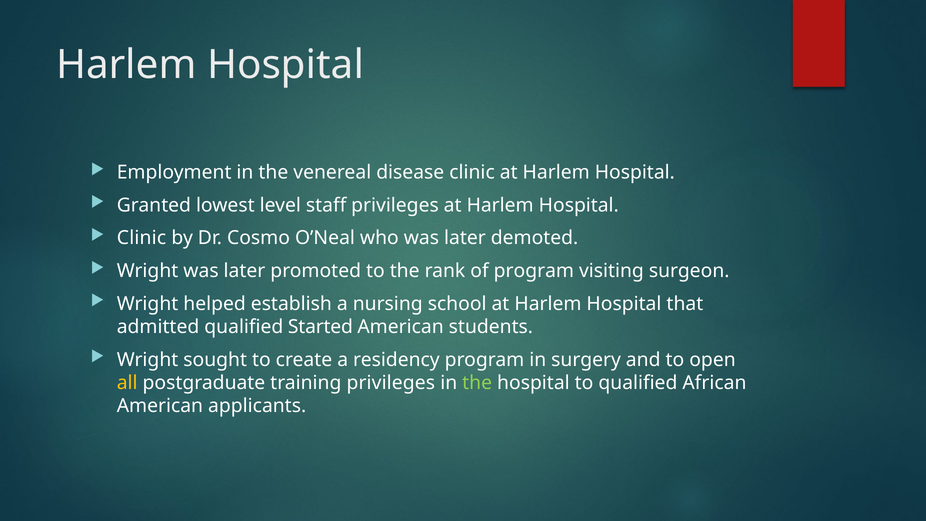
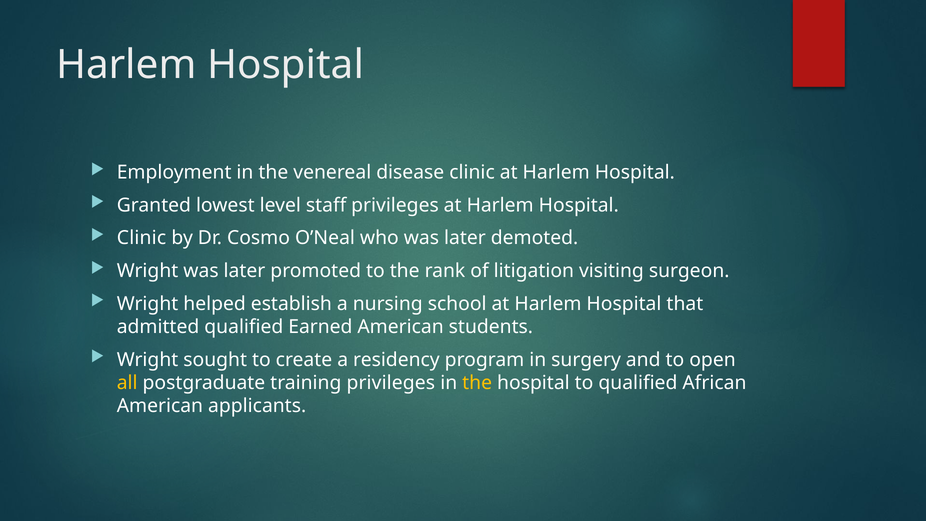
of program: program -> litigation (534, 271)
Started: Started -> Earned (320, 327)
the colour: light green -> yellow (477, 383)
